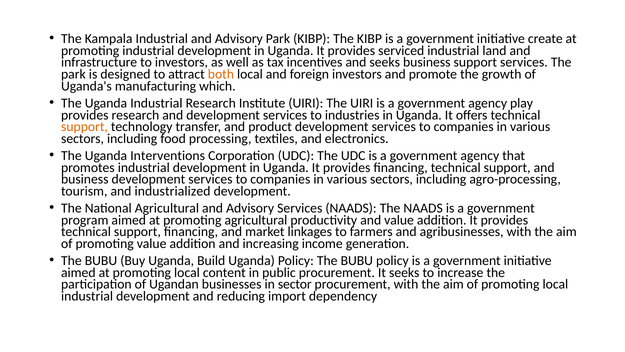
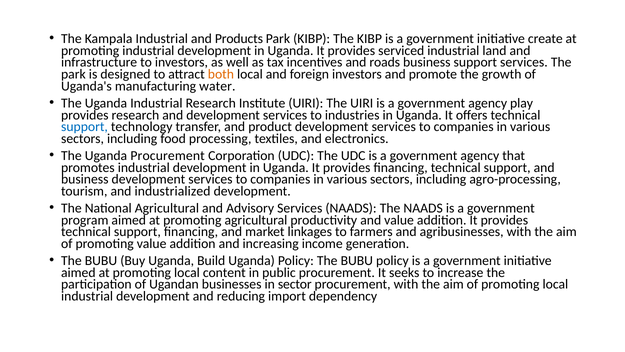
Industrial and Advisory: Advisory -> Products (239, 39)
and seeks: seeks -> roads (385, 62)
which: which -> water (217, 86)
support colour: orange -> blue (84, 127)
Uganda Interventions: Interventions -> Procurement (168, 155)
